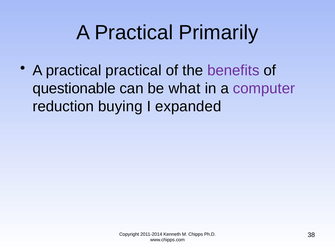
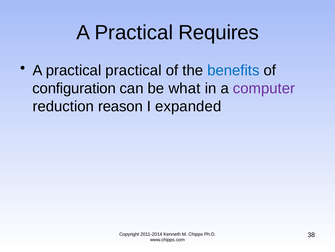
Primarily: Primarily -> Requires (219, 32)
benefits colour: purple -> blue (233, 70)
questionable: questionable -> configuration (74, 88)
buying: buying -> reason (120, 106)
